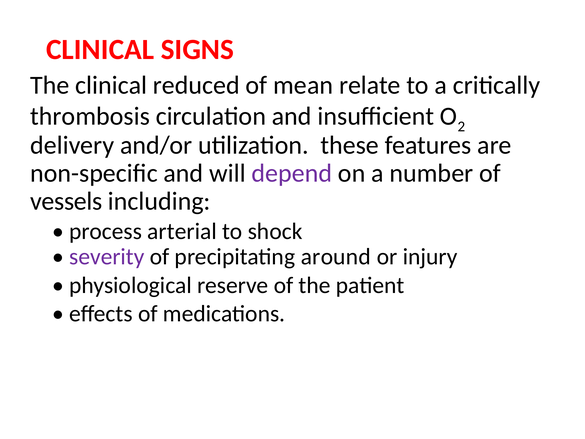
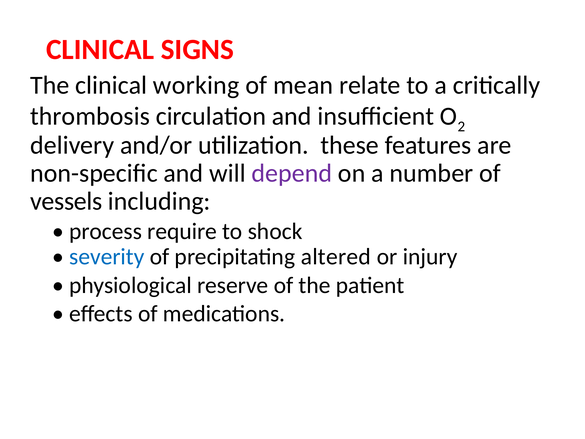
reduced: reduced -> working (196, 85)
arterial: arterial -> require (182, 231)
severity colour: purple -> blue (107, 257)
around: around -> altered (336, 257)
